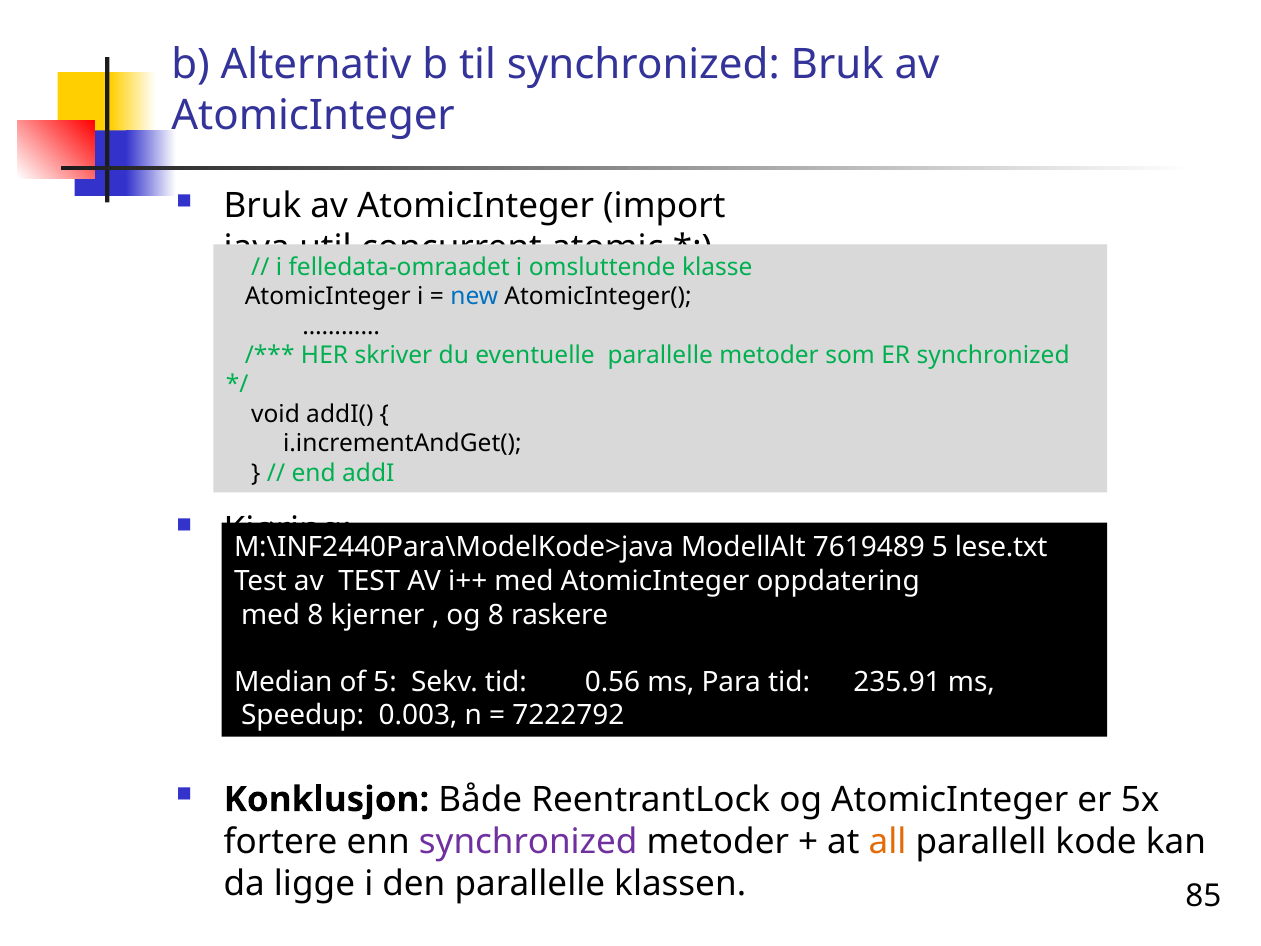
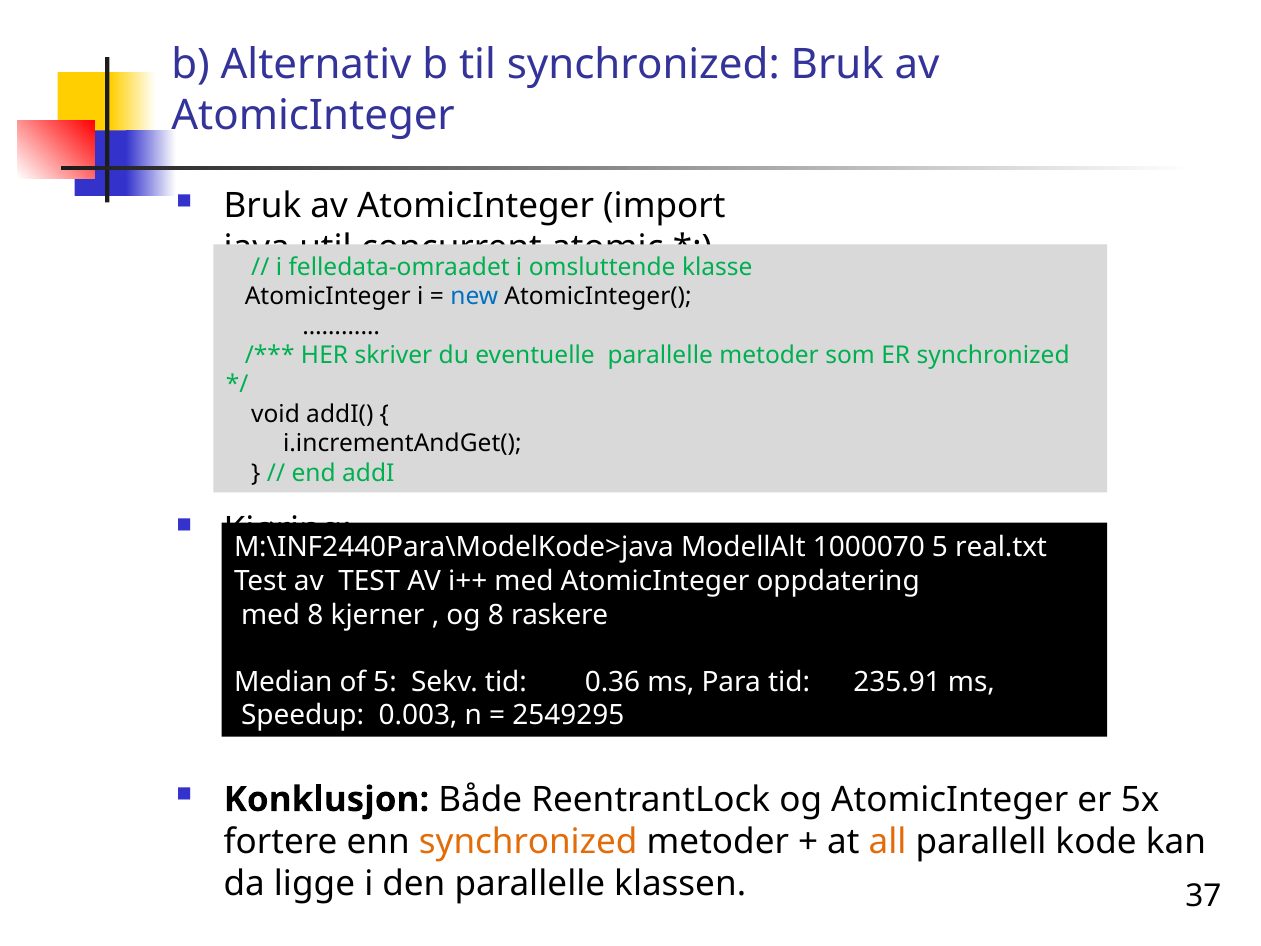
7619489: 7619489 -> 1000070 (869, 547)
lese.txt: lese.txt -> real.txt (1001, 547)
0.56: 0.56 -> 0.36 (613, 682)
7222792: 7222792 -> 2549295 (568, 715)
synchronized colour: purple -> orange (528, 841)
85: 85 -> 37 (1203, 896)
